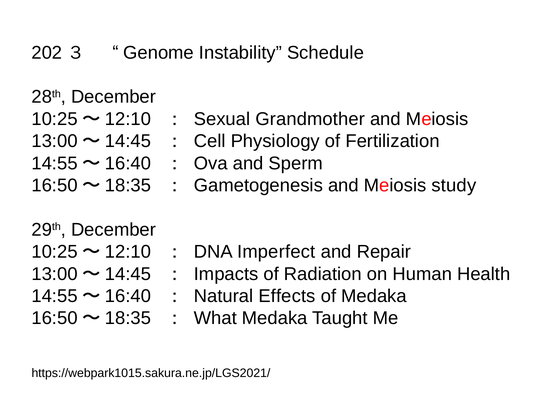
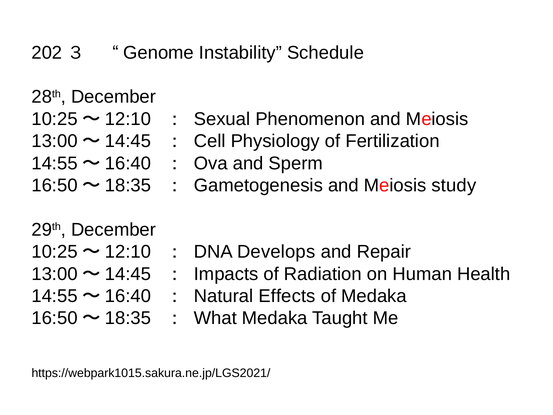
Grandmother: Grandmother -> Phenomenon (310, 119)
Imperfect: Imperfect -> Develops (276, 252)
